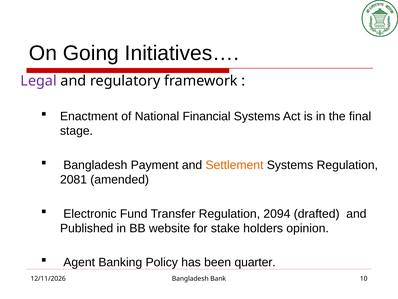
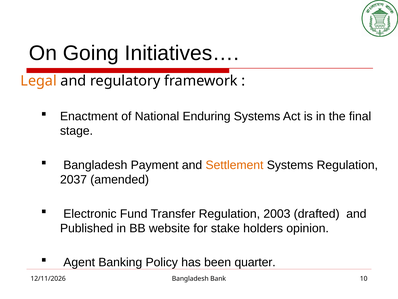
Legal colour: purple -> orange (39, 81)
Financial: Financial -> Enduring (207, 116)
2081: 2081 -> 2037 (74, 179)
2094: 2094 -> 2003 (277, 213)
